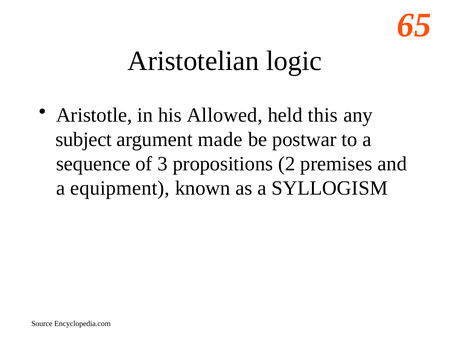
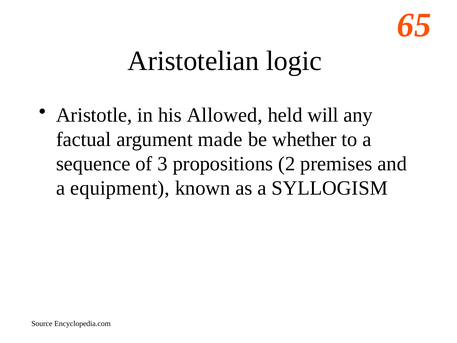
this: this -> will (323, 115)
subject: subject -> factual (84, 139)
postwar: postwar -> whether (304, 139)
